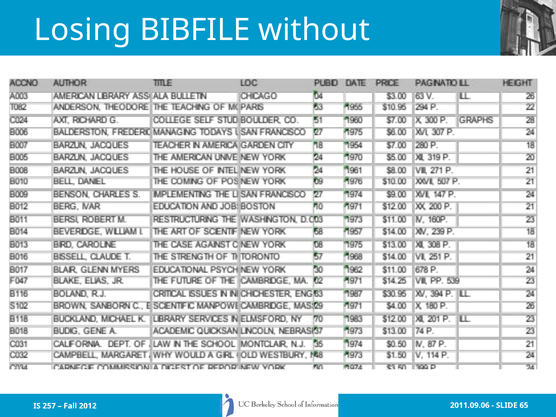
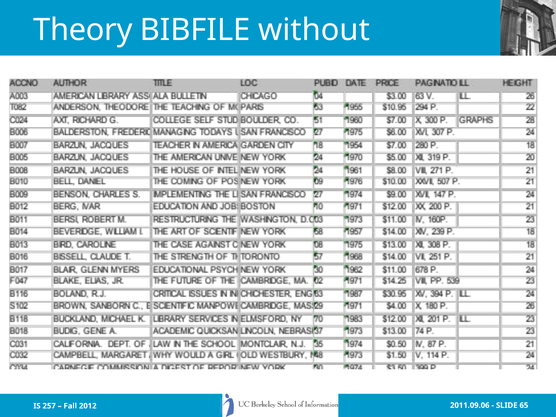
Losing: Losing -> Theory (83, 30)
